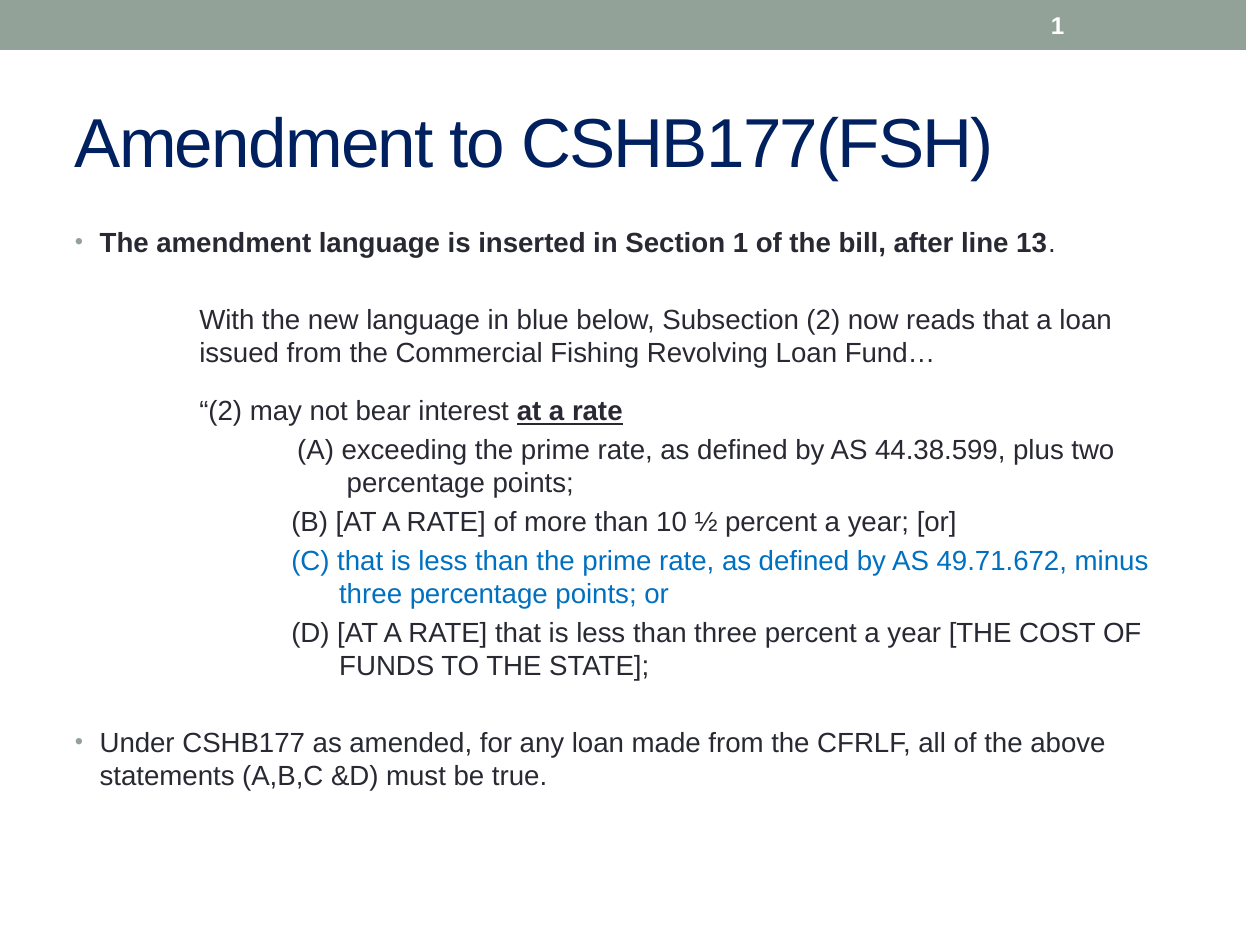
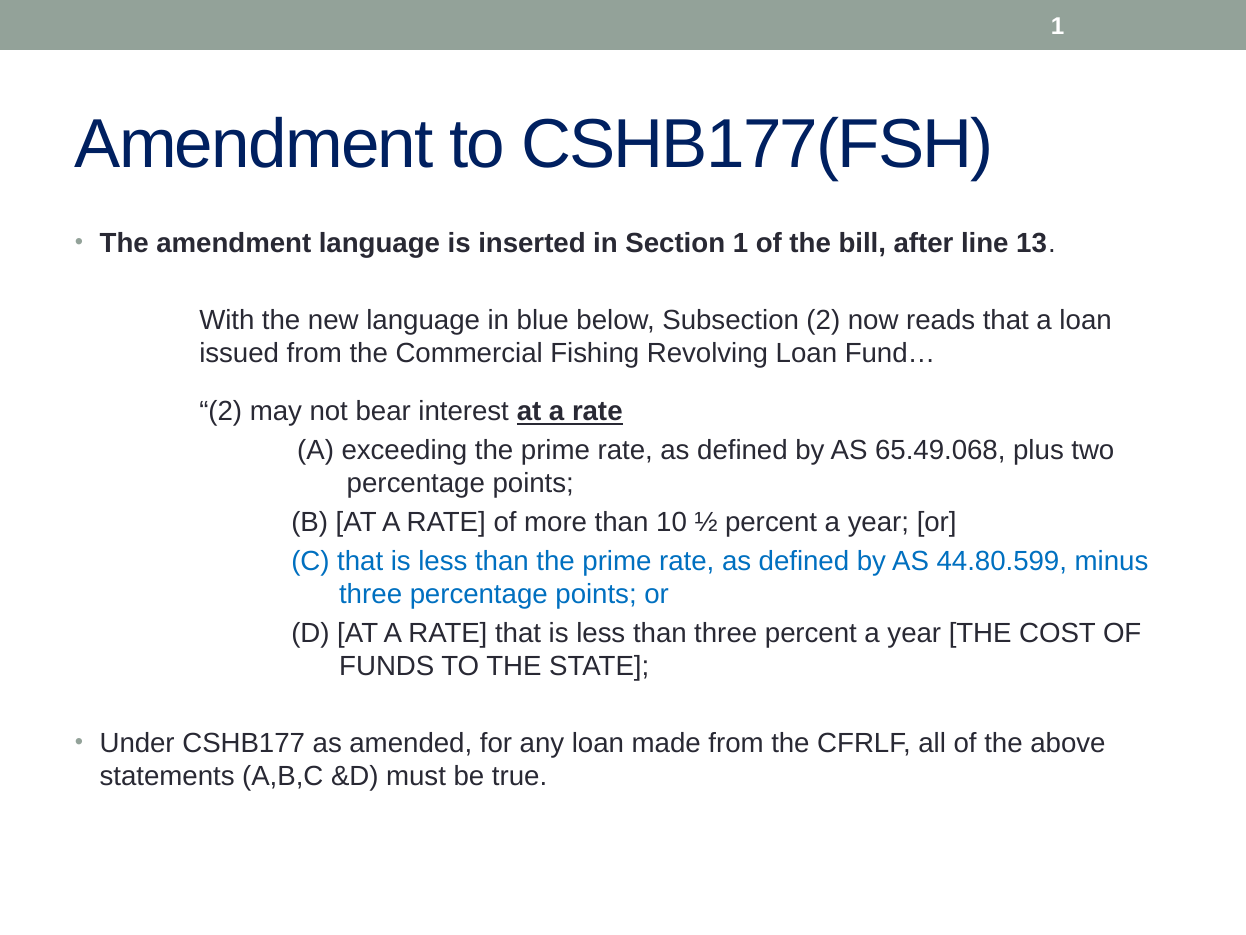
44.38.599: 44.38.599 -> 65.49.068 (940, 450)
49.71.672: 49.71.672 -> 44.80.599 (1002, 561)
